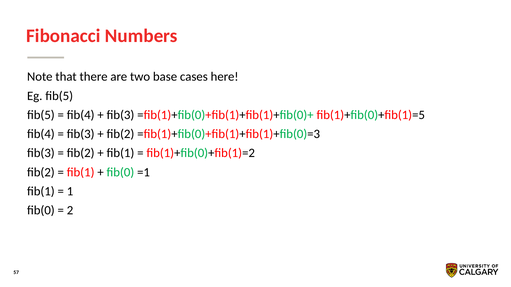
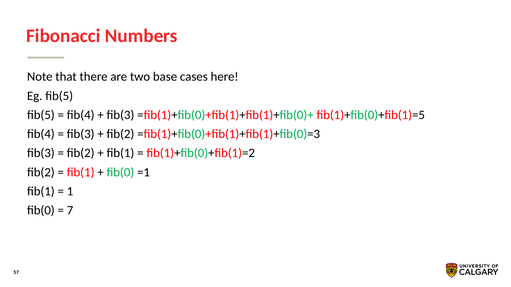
2: 2 -> 7 (70, 211)
